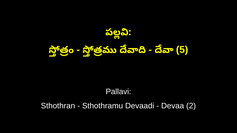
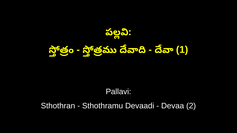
5: 5 -> 1 (182, 50)
